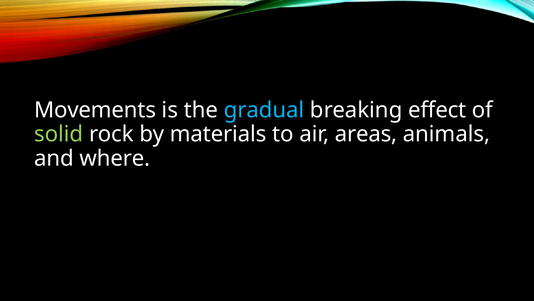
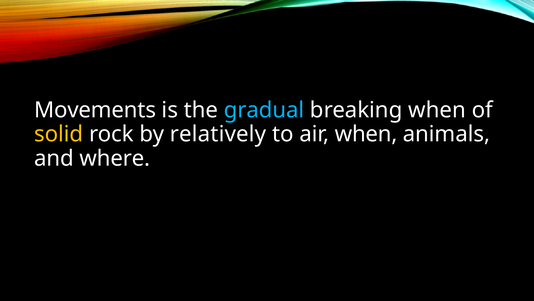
breaking effect: effect -> when (437, 110)
solid colour: light green -> yellow (59, 134)
materials: materials -> relatively (218, 134)
air areas: areas -> when (366, 134)
